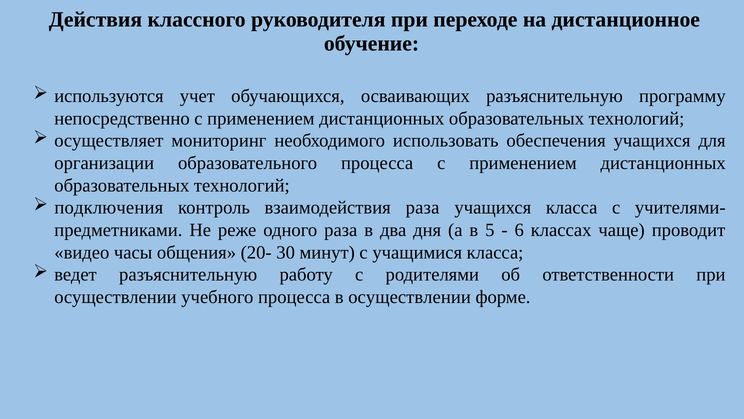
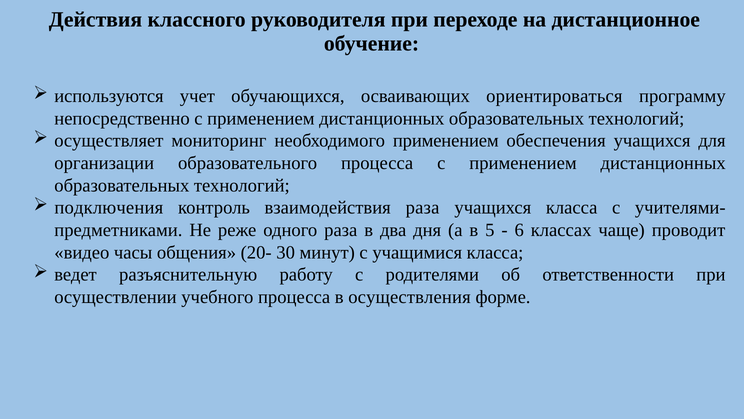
осваивающих разъяснительную: разъяснительную -> ориентироваться (554, 96)
необходимого использовать: использовать -> применением (446, 141)
в осуществлении: осуществлении -> осуществления (409, 297)
